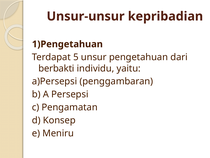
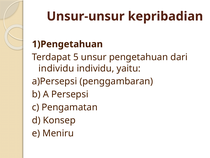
berbakti: berbakti -> individu (56, 68)
